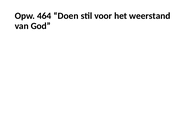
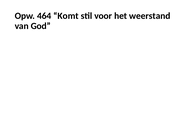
Doen: Doen -> Komt (66, 16)
